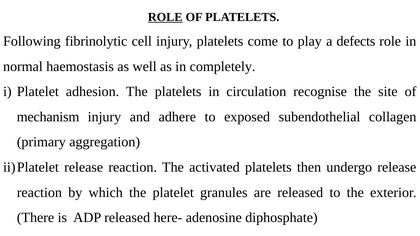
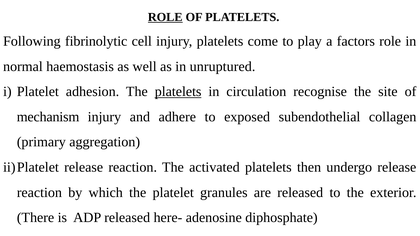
defects: defects -> factors (356, 41)
completely: completely -> unruptured (223, 67)
platelets underline: none -> present (178, 92)
